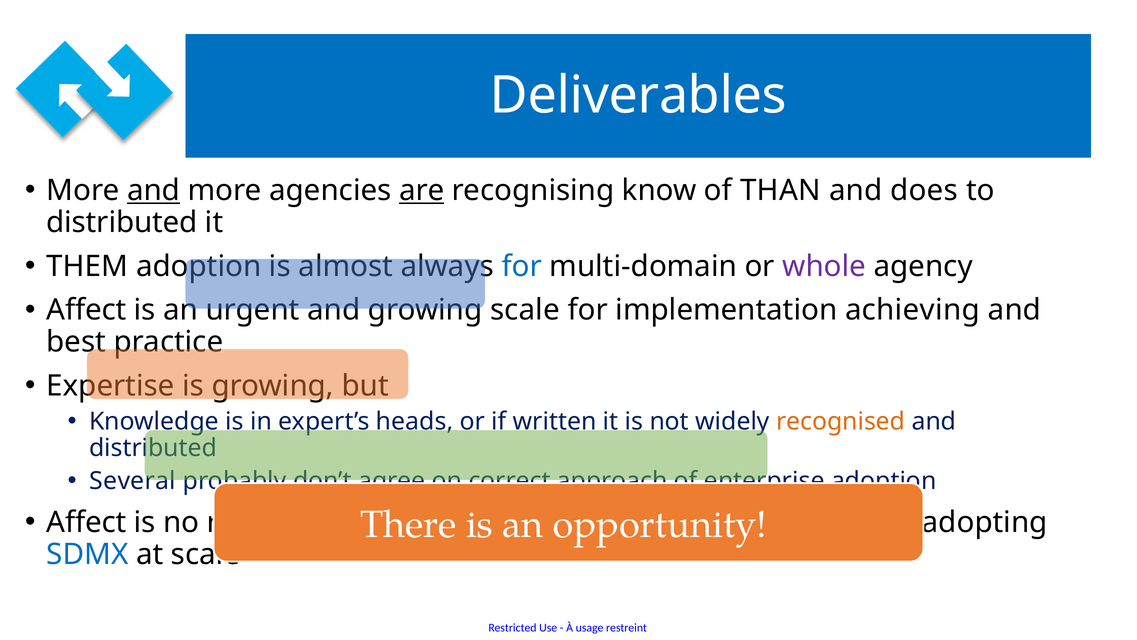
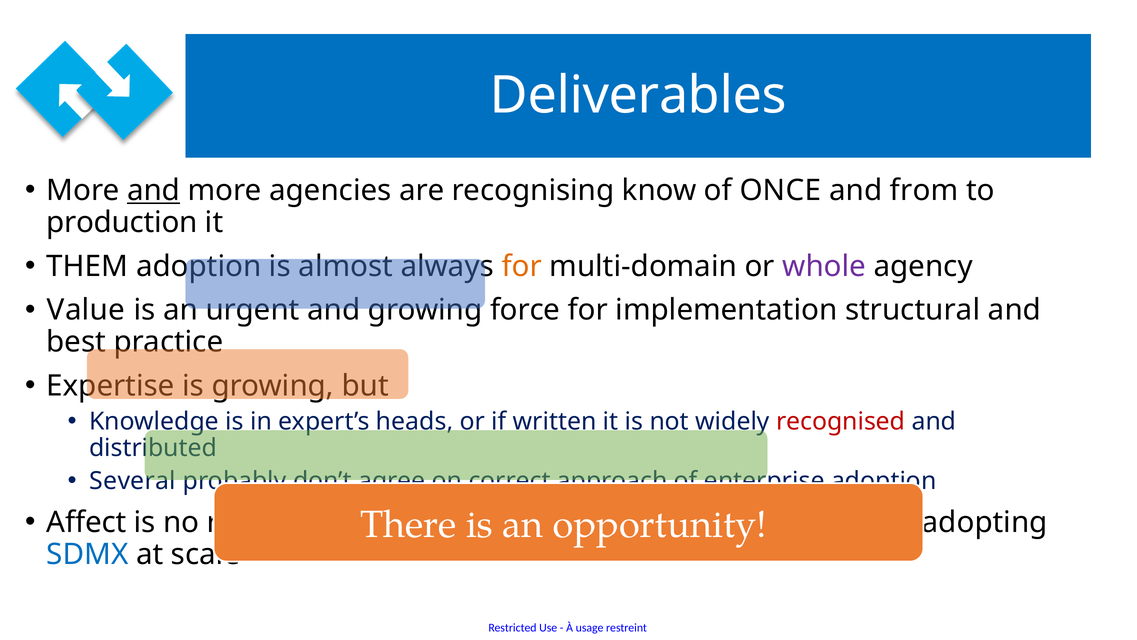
are underline: present -> none (422, 190)
THAN: THAN -> ONCE (780, 190)
does: does -> from (924, 190)
distributed: distributed -> production (122, 222)
for colour: blue -> orange (522, 266)
Affect: Affect -> Value (86, 310)
scale: scale -> force (525, 310)
achieving: achieving -> structural (913, 310)
recognised colour: orange -> red (841, 421)
